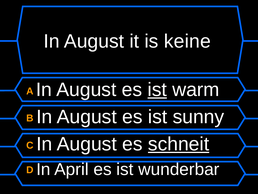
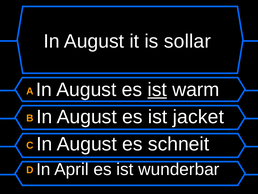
keine: keine -> sollar (187, 41)
sunny: sunny -> jacket (198, 117)
schneit underline: present -> none (179, 144)
